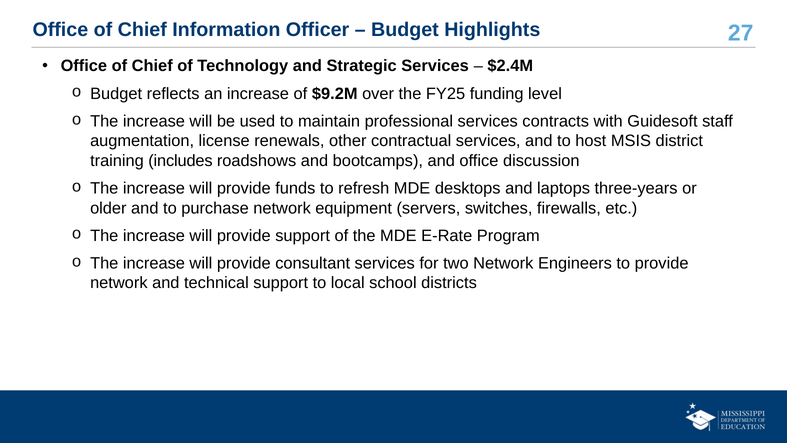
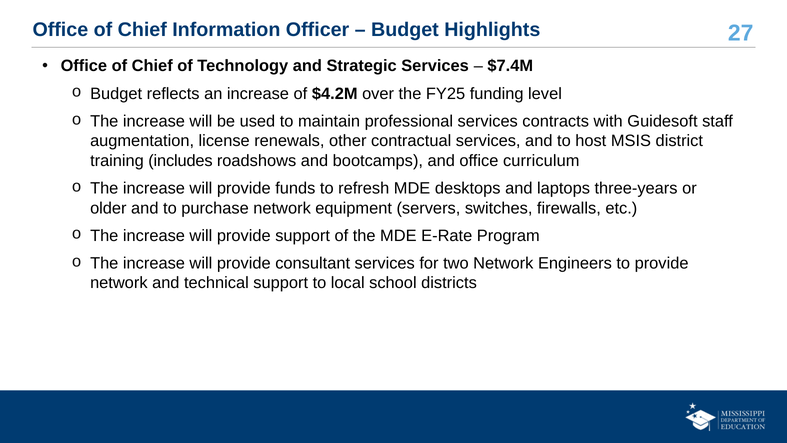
$2.4M: $2.4M -> $7.4M (510, 66)
$9.2M: $9.2M -> $4.2M (335, 94)
discussion: discussion -> curriculum (541, 161)
